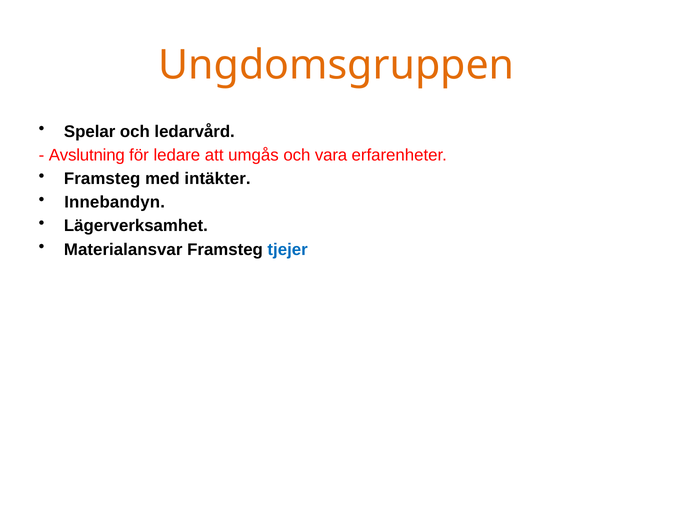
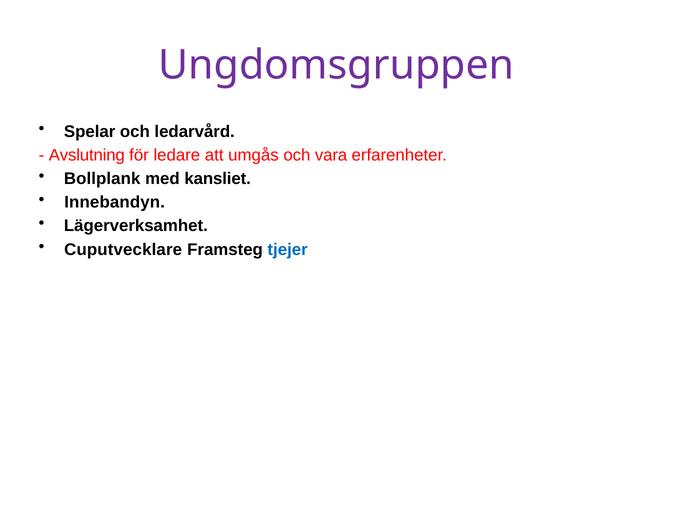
Ungdomsgruppen colour: orange -> purple (336, 65)
Framsteg: Framsteg -> Bollplank (102, 179)
intäkter: intäkter -> kansliet (218, 179)
Materialansvar: Materialansvar -> Cuputvecklare (123, 249)
